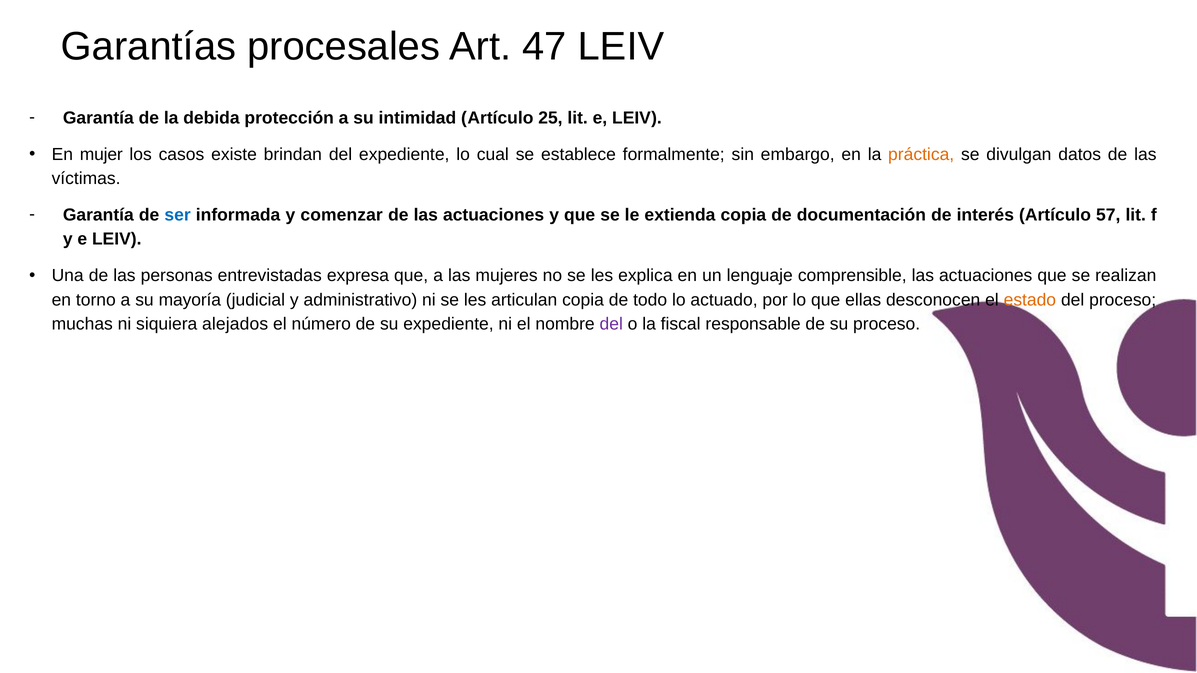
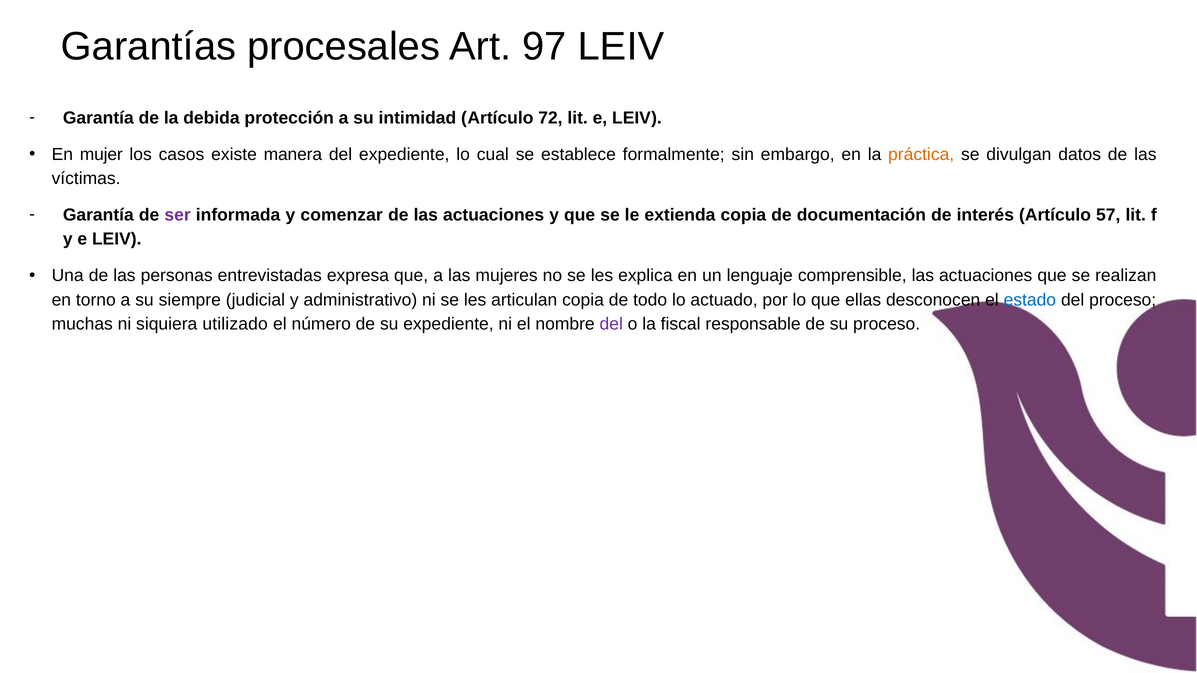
47: 47 -> 97 (544, 47)
25: 25 -> 72 (550, 118)
brindan: brindan -> manera (293, 155)
ser colour: blue -> purple (178, 215)
mayoría: mayoría -> siempre (190, 300)
estado colour: orange -> blue (1030, 300)
alejados: alejados -> utilizado (235, 324)
